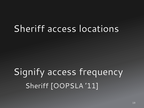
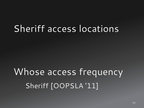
Signify: Signify -> Whose (29, 72)
